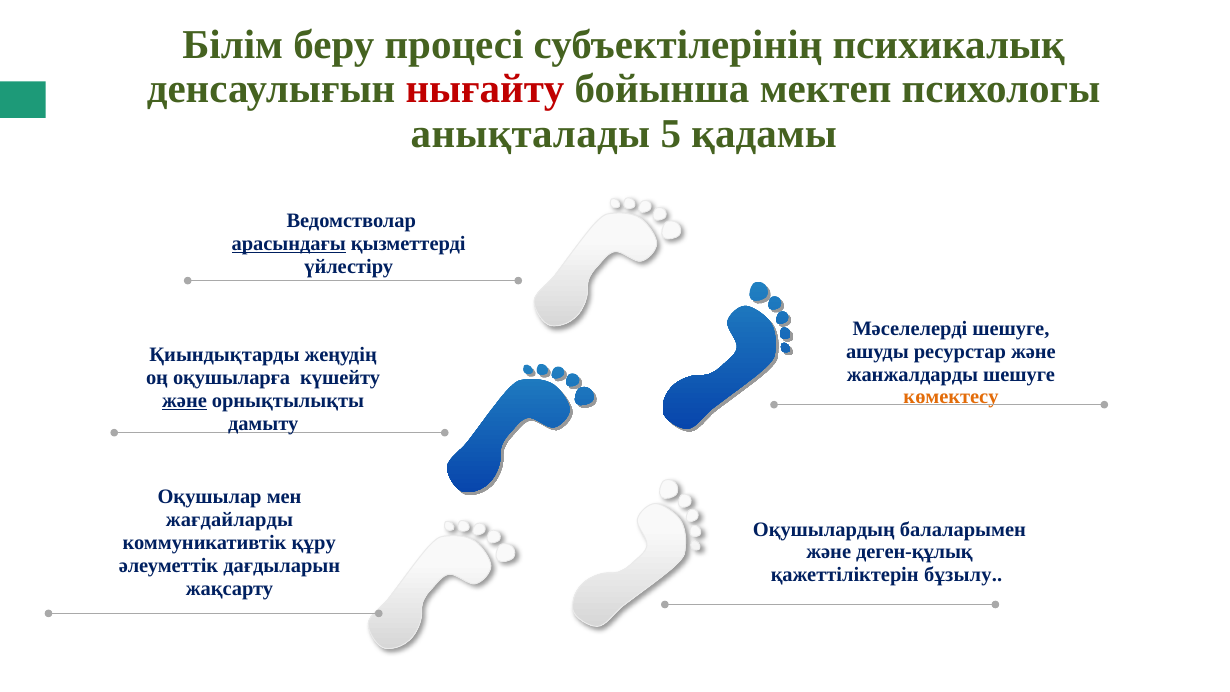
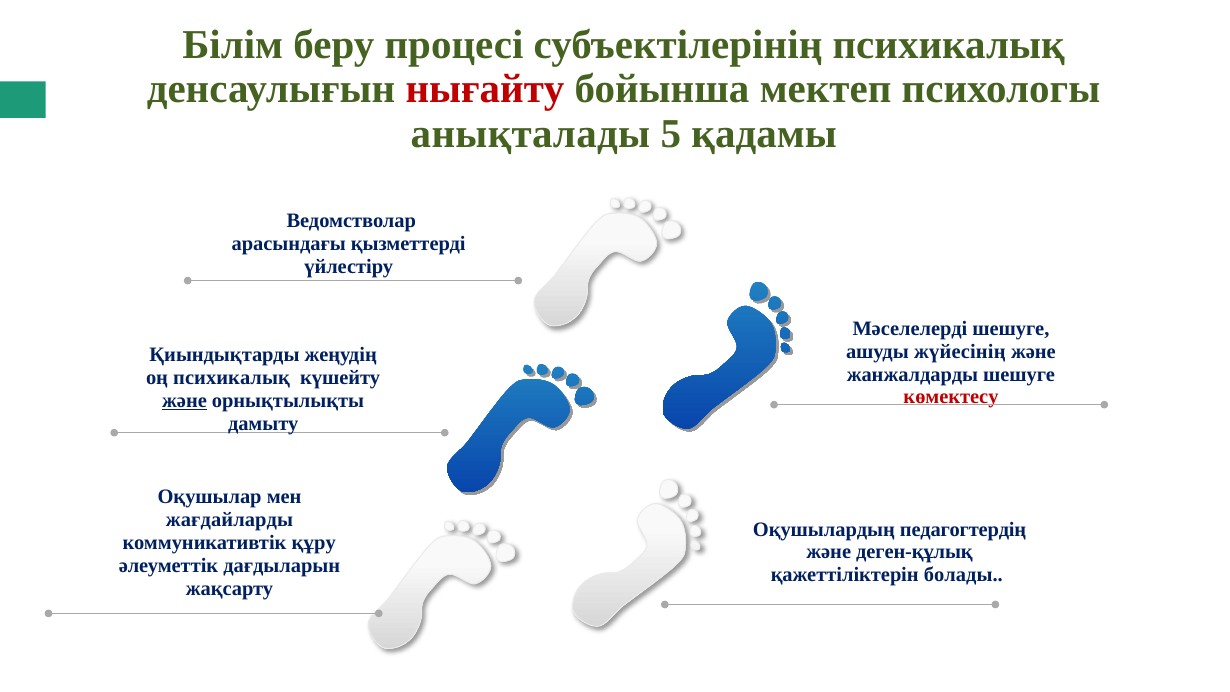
арасындағы underline: present -> none (289, 243)
ресурстар: ресурстар -> жүйесінің (960, 351)
оң оқушыларға: оқушыларға -> психикалық (231, 378)
көмектесу colour: orange -> red (951, 397)
балаларымен: балаларымен -> педагогтердің (963, 529)
бұзылу: бұзылу -> болады (963, 575)
